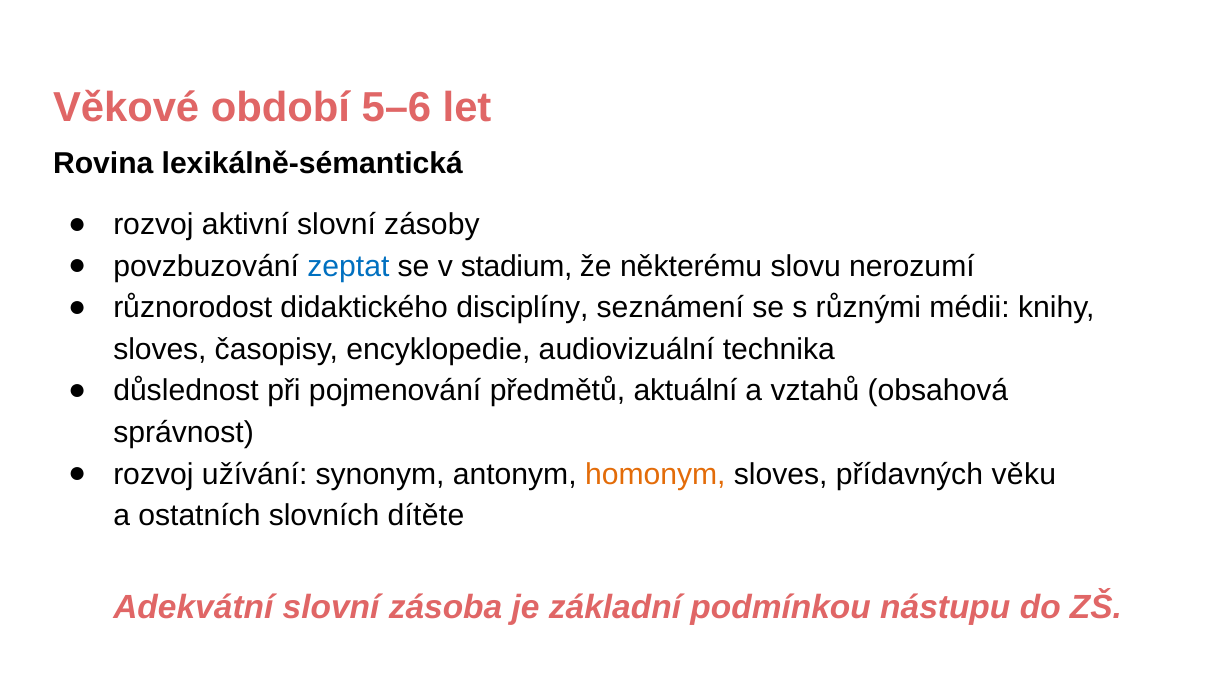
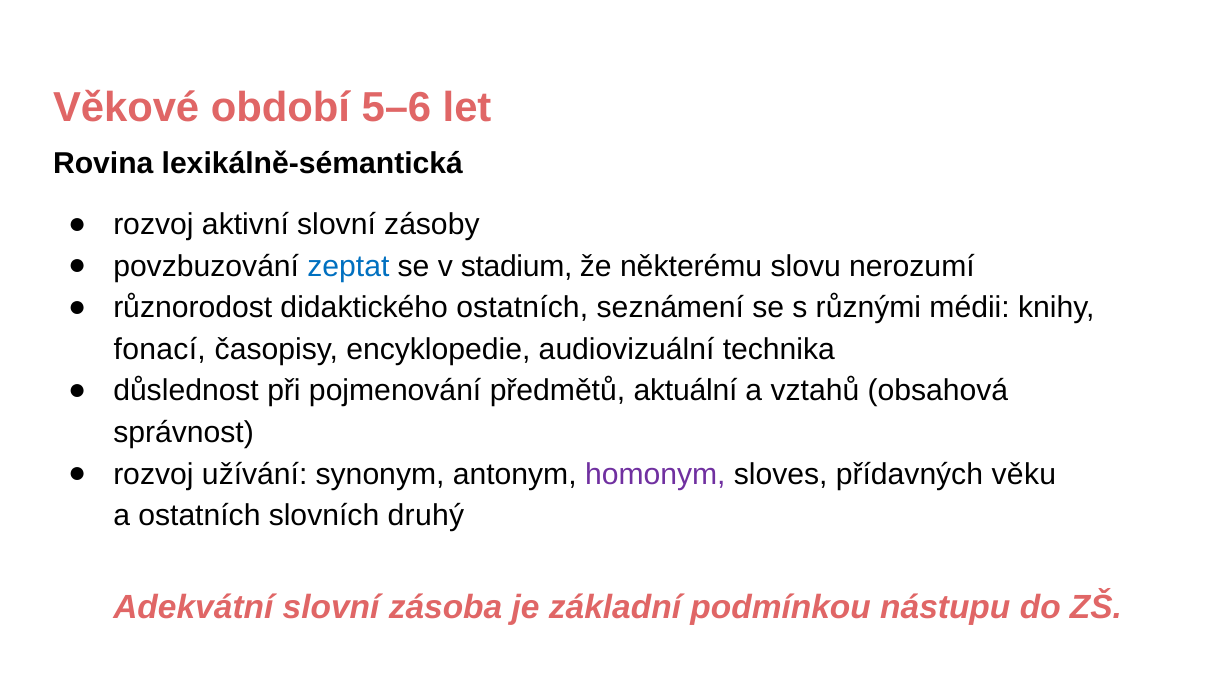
didaktického disciplíny: disciplíny -> ostatních (522, 308)
sloves: sloves -> fonací (160, 349)
homonym colour: orange -> purple (655, 474)
dítěte: dítěte -> druhý (426, 516)
